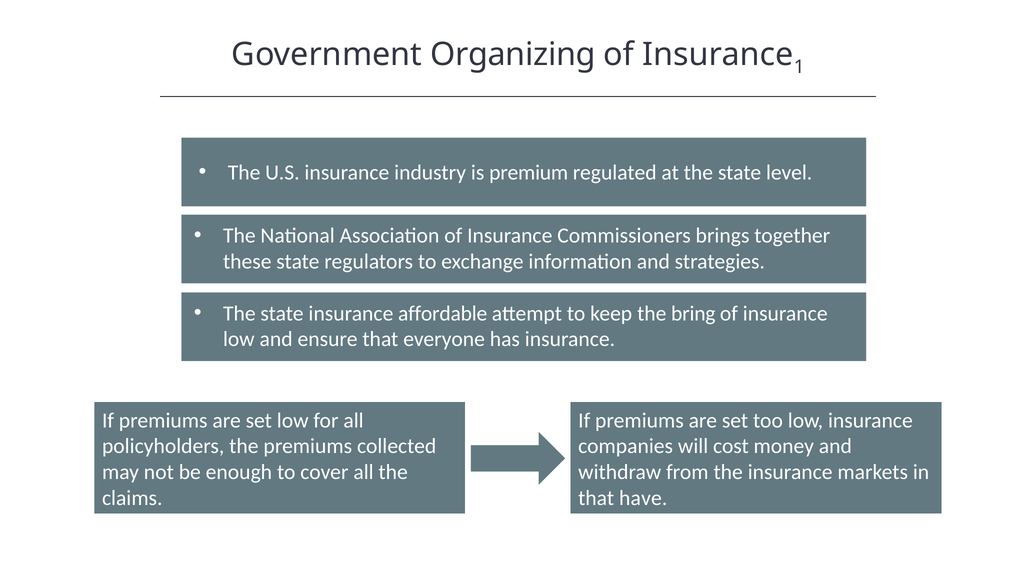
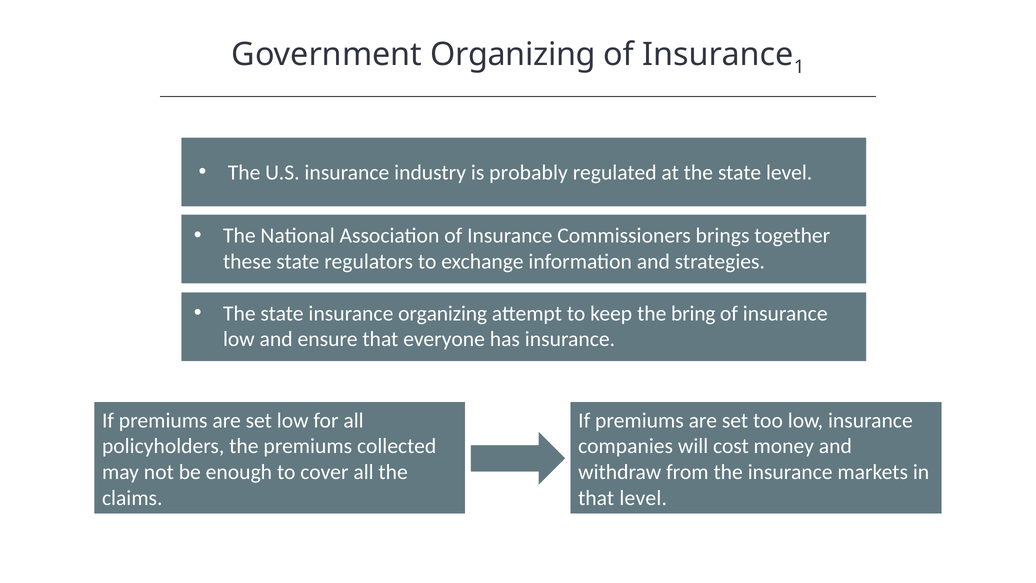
premium: premium -> probably (529, 172)
insurance affordable: affordable -> organizing (443, 313)
that have: have -> level (643, 498)
